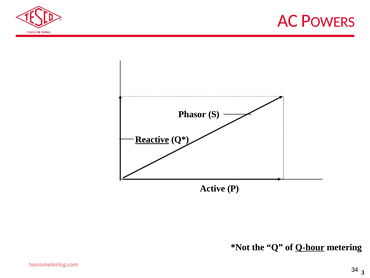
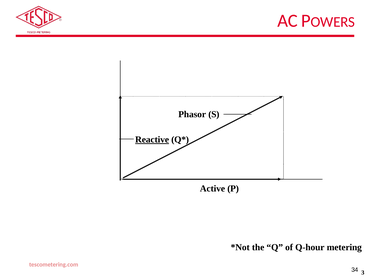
Q-hour underline: present -> none (310, 247)
